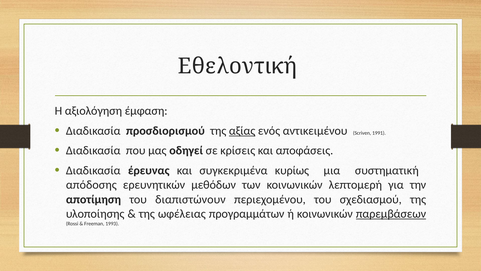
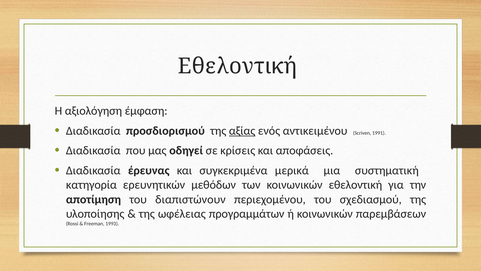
κυρίως: κυρίως -> μερικά (292, 170)
απόδοσης: απόδοσης -> κατηγορία (91, 185)
κοινωνικών λεπτομερή: λεπτομερή -> εθελοντική (355, 185)
παρεμβάσεων underline: present -> none (391, 214)
